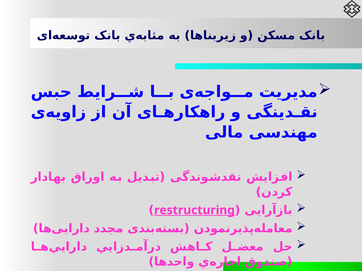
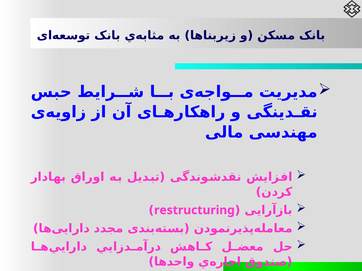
restructuring underline: present -> none (194, 211)
